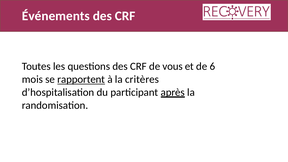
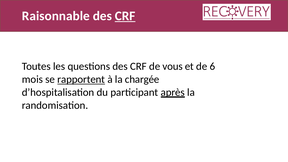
Événements: Événements -> Raisonnable (56, 16)
CRF underline: none -> present (125, 16)
critères: critères -> chargée (142, 79)
